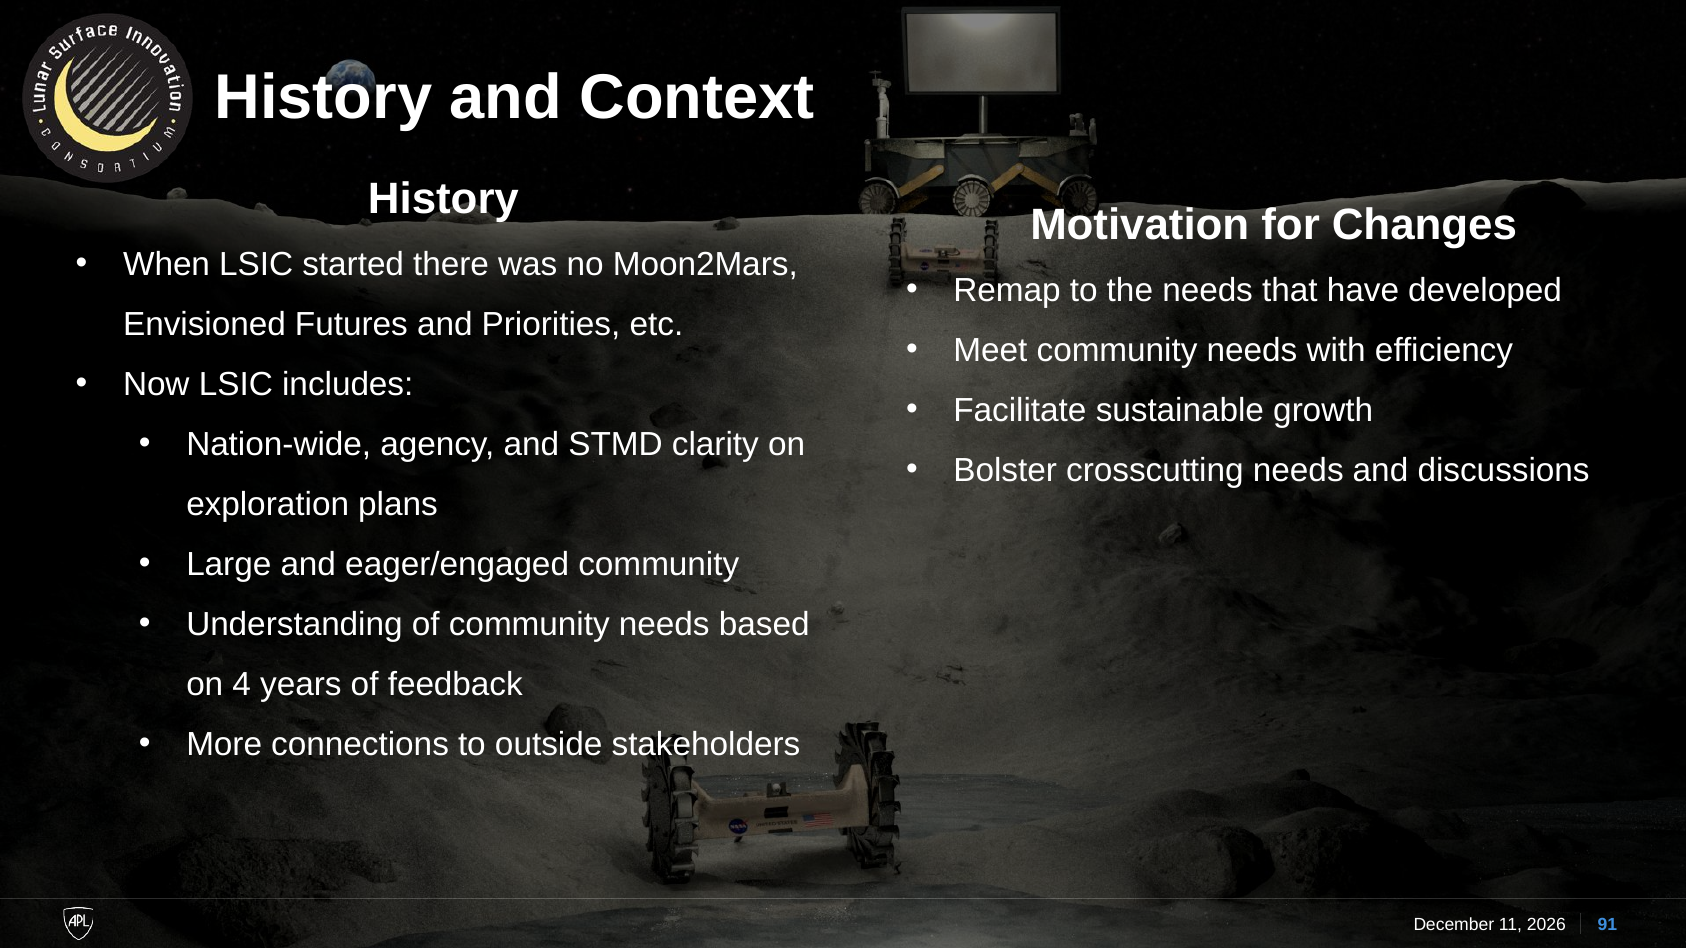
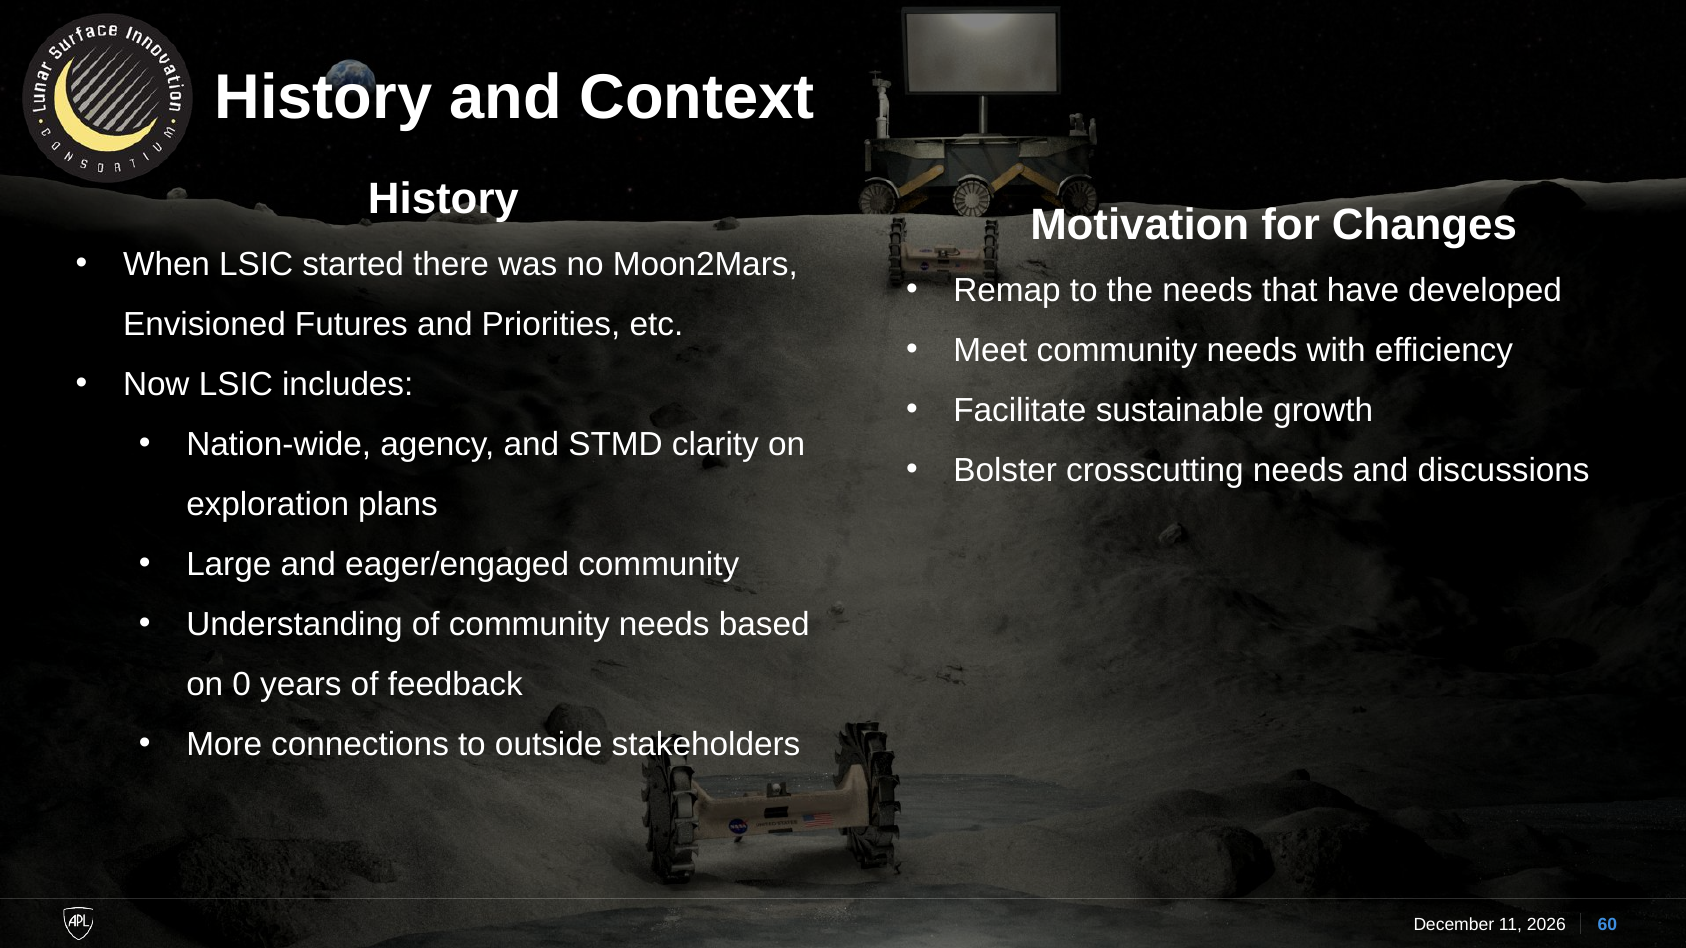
4: 4 -> 0 (242, 685)
91: 91 -> 60 (1607, 925)
